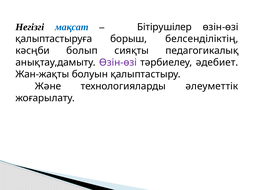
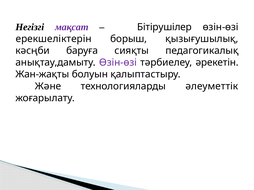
мақсат colour: blue -> purple (72, 27)
қалыптастыруға: қалыптастыруға -> ерекшеліктерін (54, 39)
белсенділіктің: белсенділіктің -> қызығушылық (202, 39)
болып: болып -> баруға (82, 51)
әдебиет: әдебиет -> әрекетін (217, 63)
